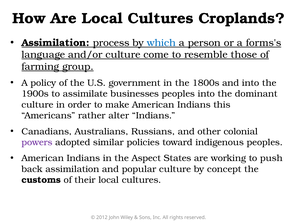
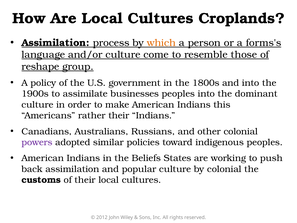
which colour: blue -> orange (161, 43)
farming: farming -> reshape (40, 67)
rather alter: alter -> their (119, 115)
Aspect: Aspect -> Beliefs (146, 158)
by concept: concept -> colonial (224, 169)
